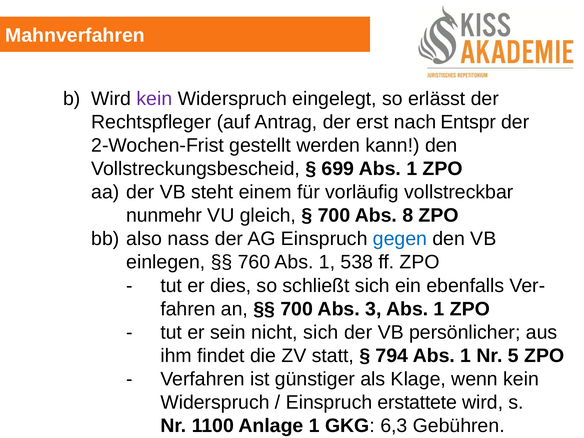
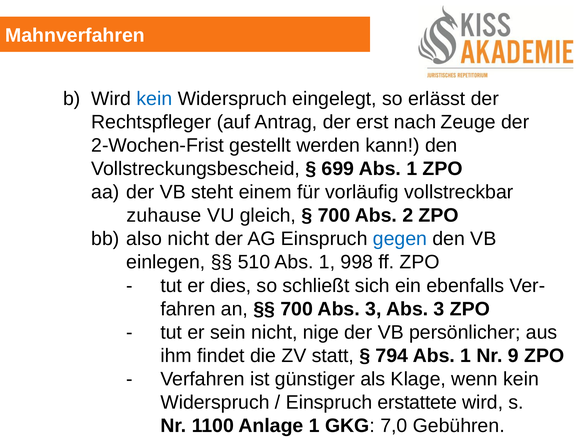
kein colour: purple -> blue (154, 99)
Entspr: Entspr -> Zeuge (468, 122)
nunmehr: nunmehr -> zuhause (164, 215)
8: 8 -> 2 (408, 215)
also nass: nass -> nicht (188, 239)
760: 760 -> 510 (254, 262)
538: 538 -> 998 (357, 262)
3 Abs 1: 1 -> 3 (439, 309)
nicht sich: sich -> nige (321, 332)
5: 5 -> 9 (513, 356)
6,3: 6,3 -> 7,0 (394, 426)
